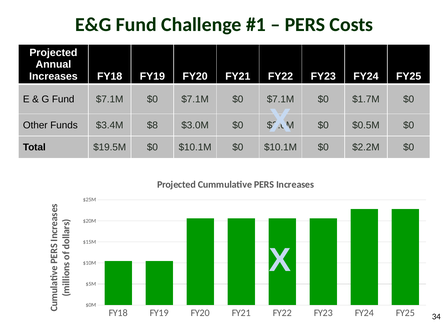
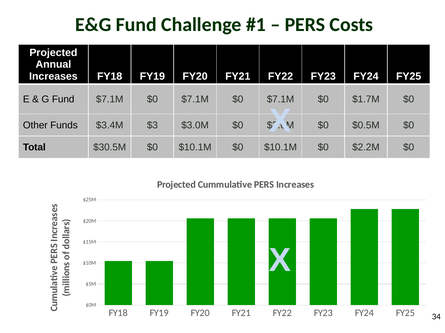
$8: $8 -> $3 (152, 125)
$19.5M: $19.5M -> $30.5M (110, 148)
